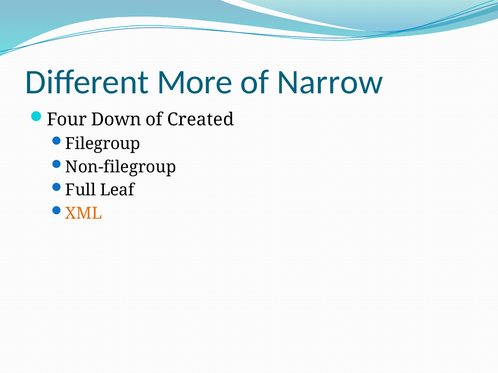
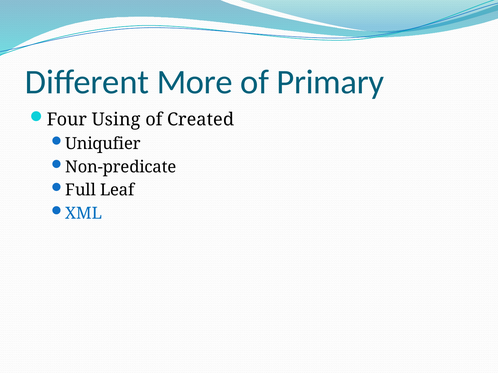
Narrow: Narrow -> Primary (330, 82)
Down: Down -> Using (116, 120)
Filegroup: Filegroup -> Uniqufier (103, 144)
Non-filegroup: Non-filegroup -> Non-predicate (121, 167)
XML colour: orange -> blue (84, 214)
